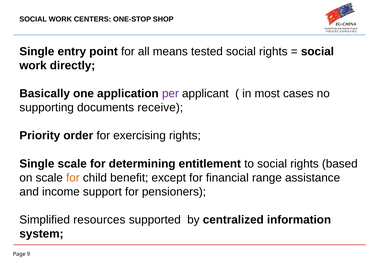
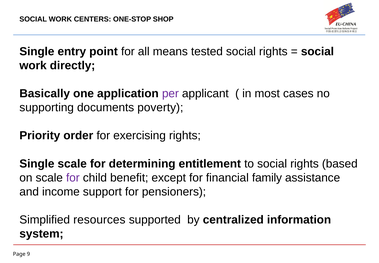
receive: receive -> poverty (160, 107)
for colour: orange -> purple (73, 177)
range: range -> family (267, 177)
